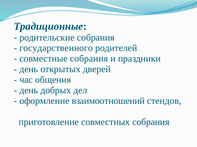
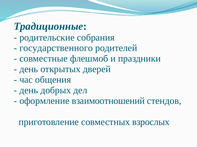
совместные собрания: собрания -> флешмоб (89, 59)
совместных собрания: собрания -> взрослых (151, 123)
